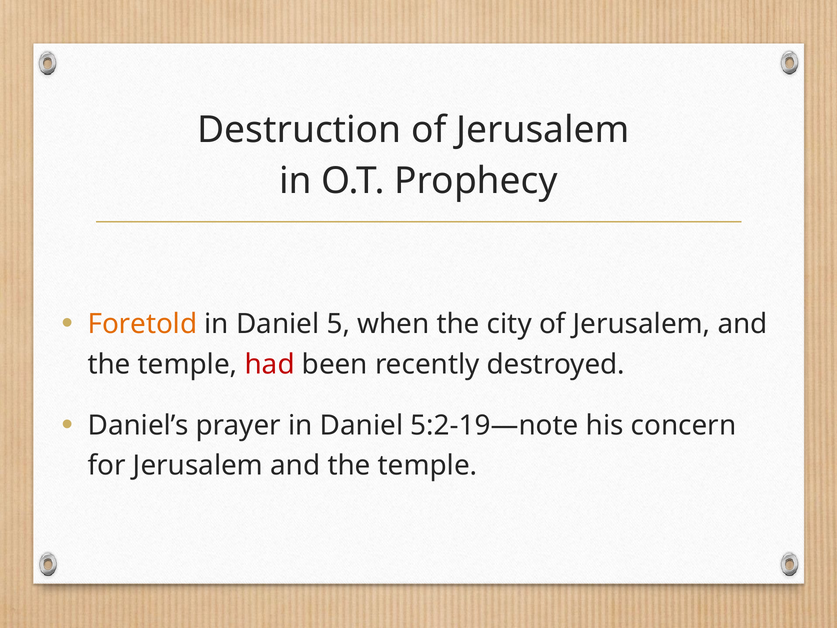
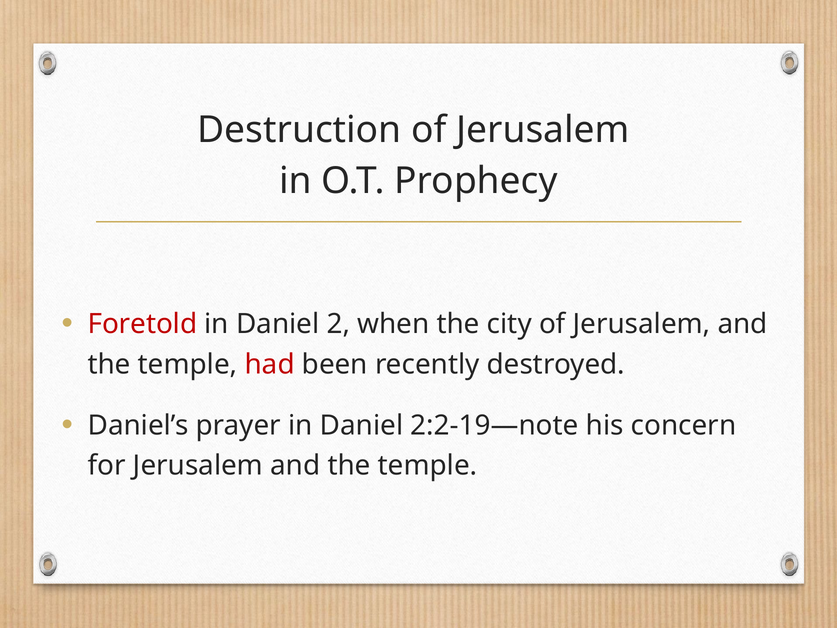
Foretold colour: orange -> red (142, 324)
5: 5 -> 2 (338, 324)
5:2-19—note: 5:2-19—note -> 2:2-19—note (495, 425)
